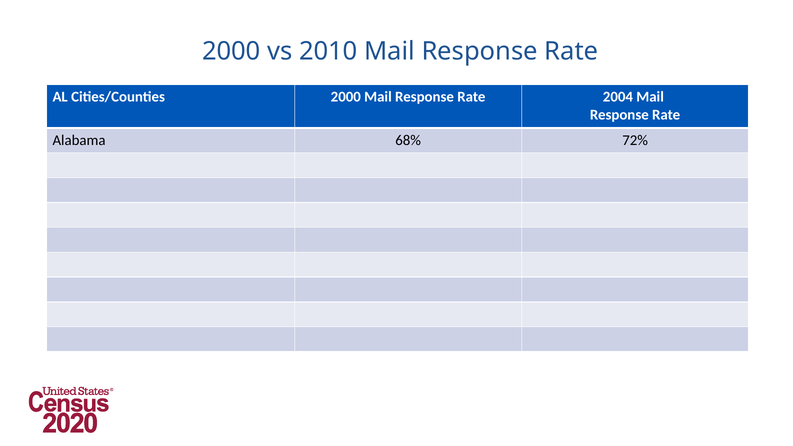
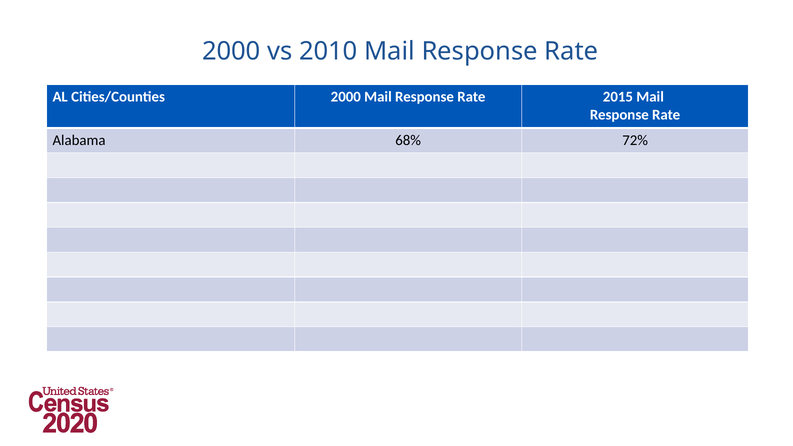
2004: 2004 -> 2015 (618, 97)
